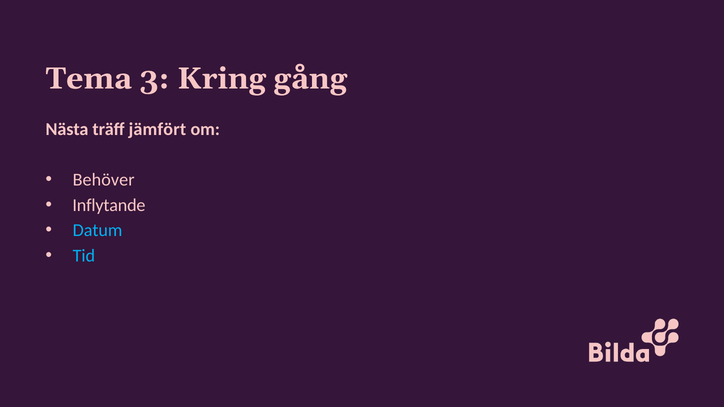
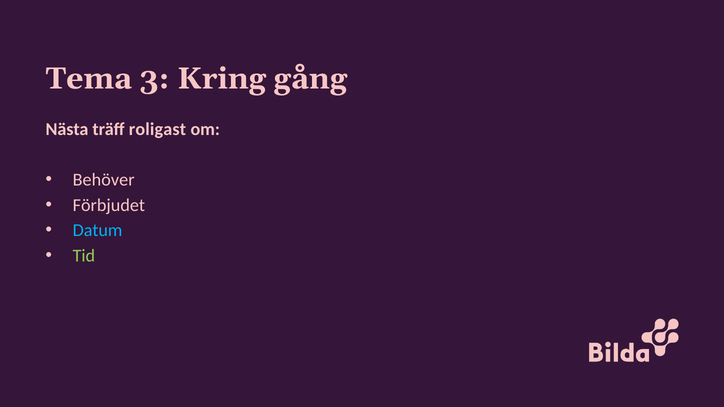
jämfört: jämfört -> roligast (157, 129)
Inflytande: Inflytande -> Förbjudet (109, 205)
Tid colour: light blue -> light green (84, 256)
